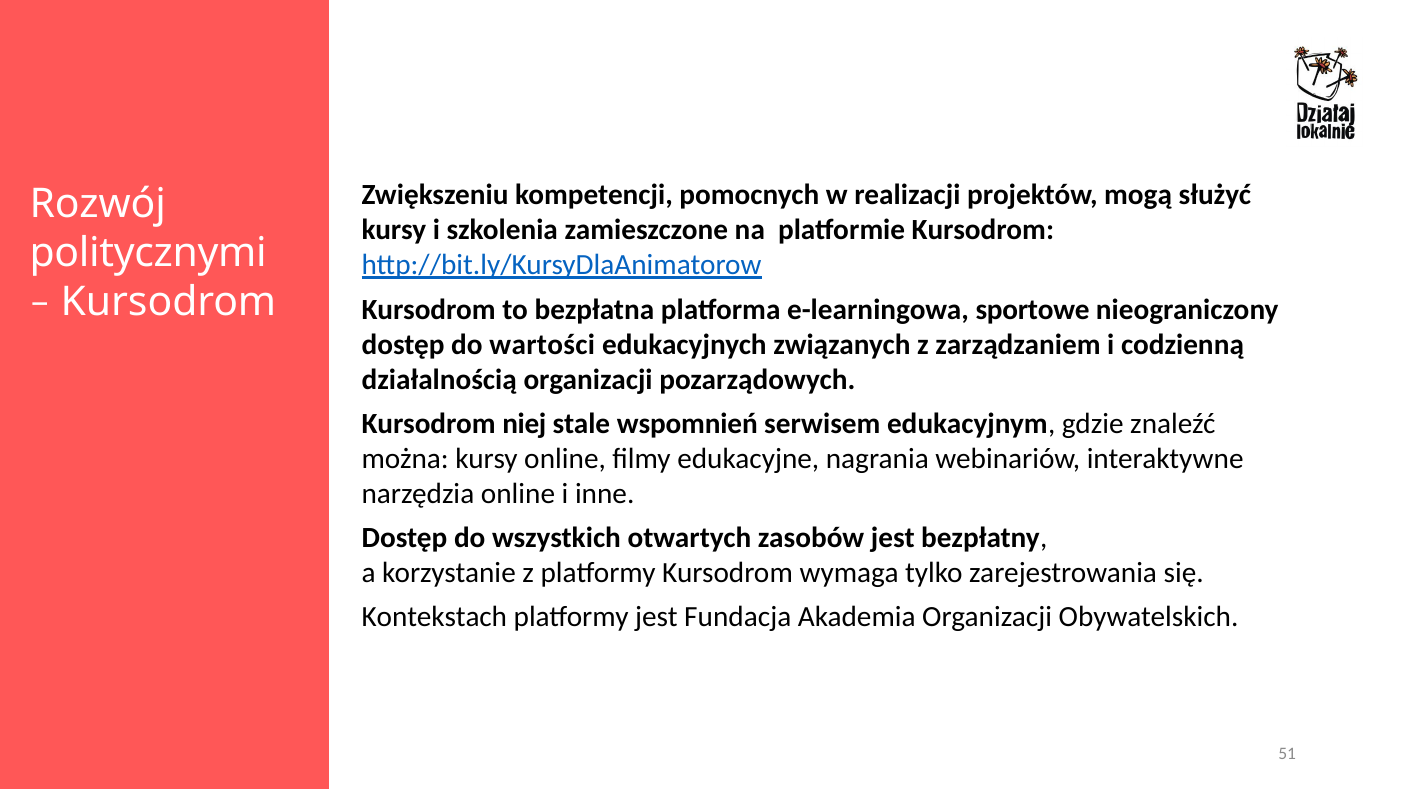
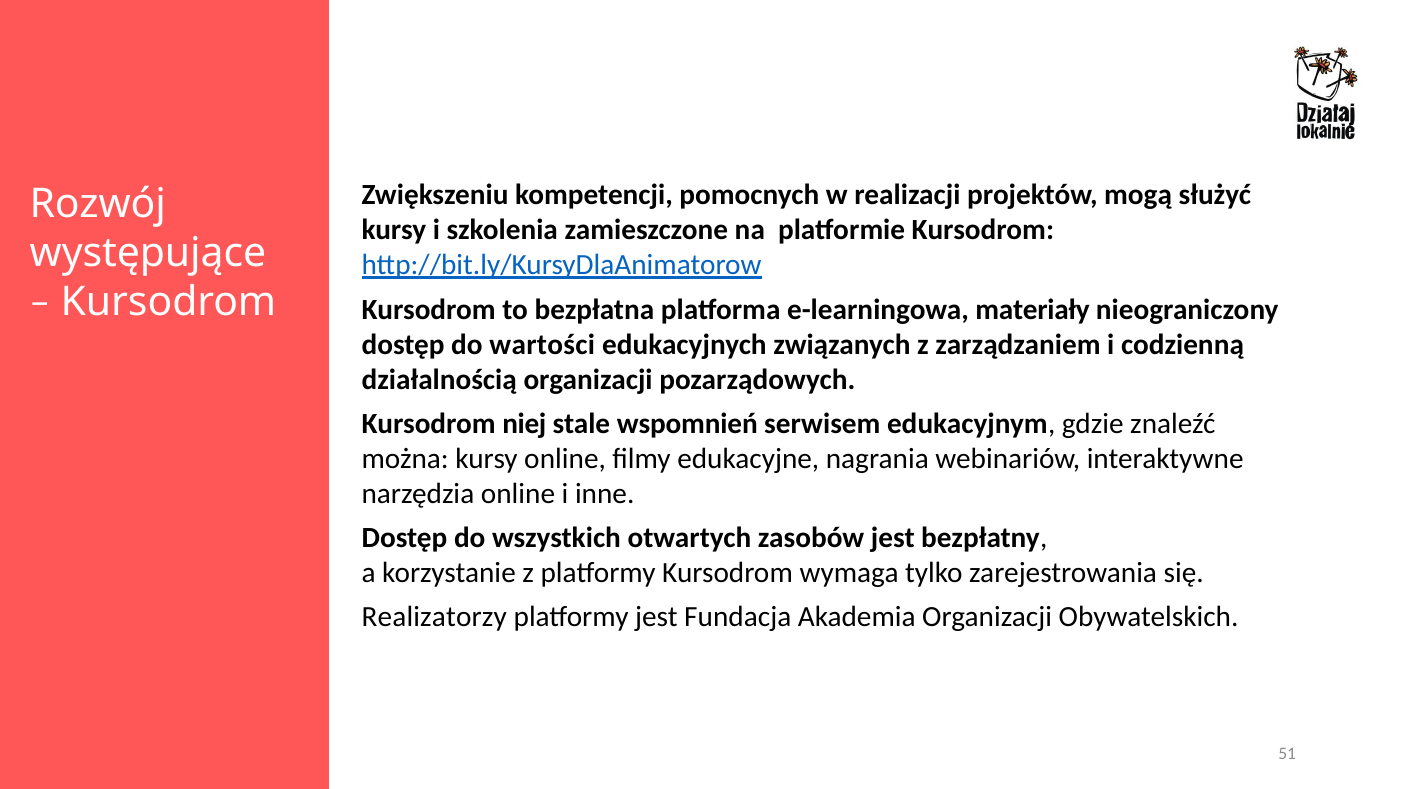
politycznymi: politycznymi -> występujące (148, 253)
sportowe: sportowe -> materiały (1033, 310)
Kontekstach: Kontekstach -> Realizatorzy (434, 617)
